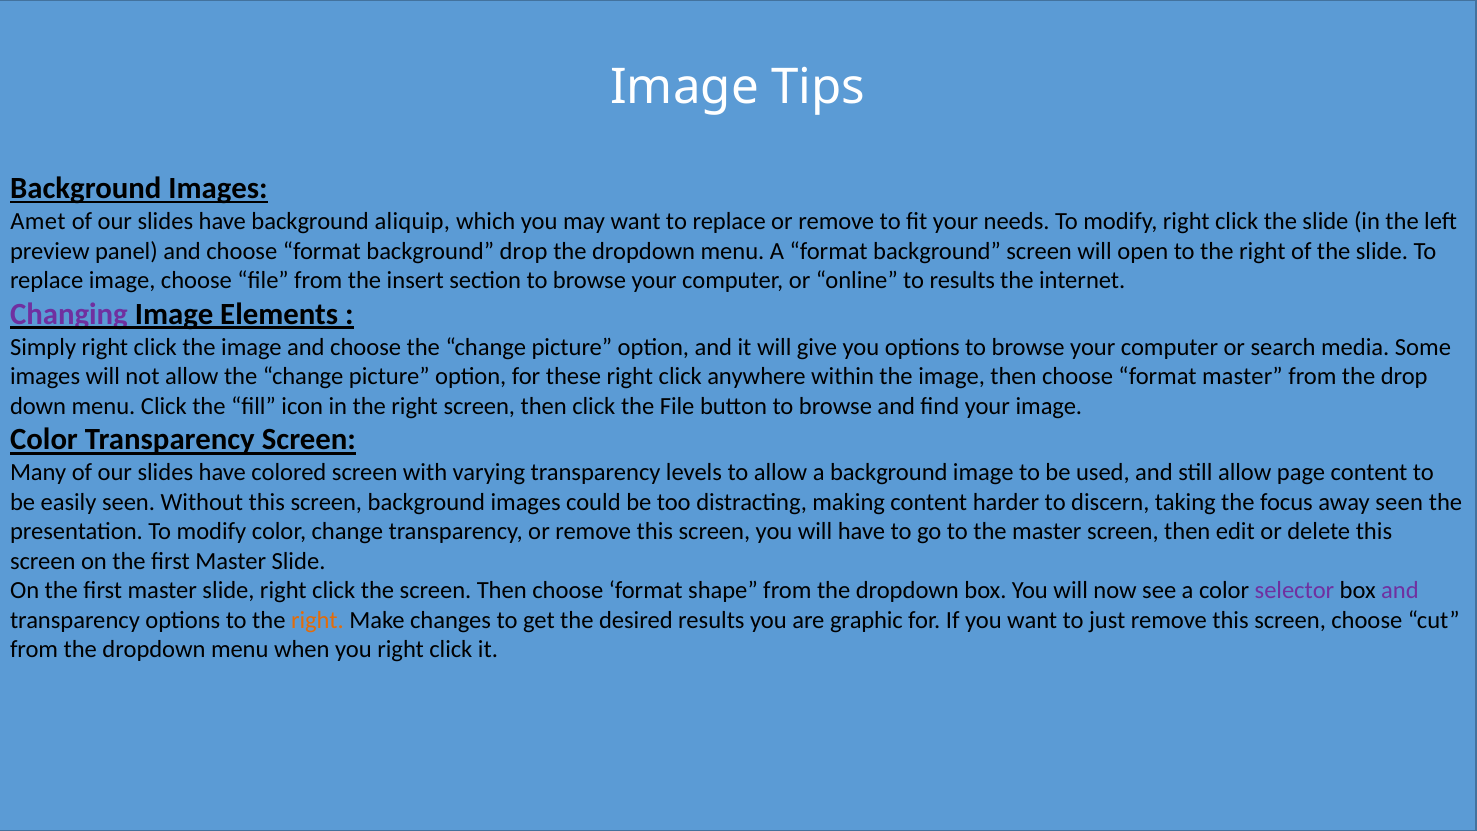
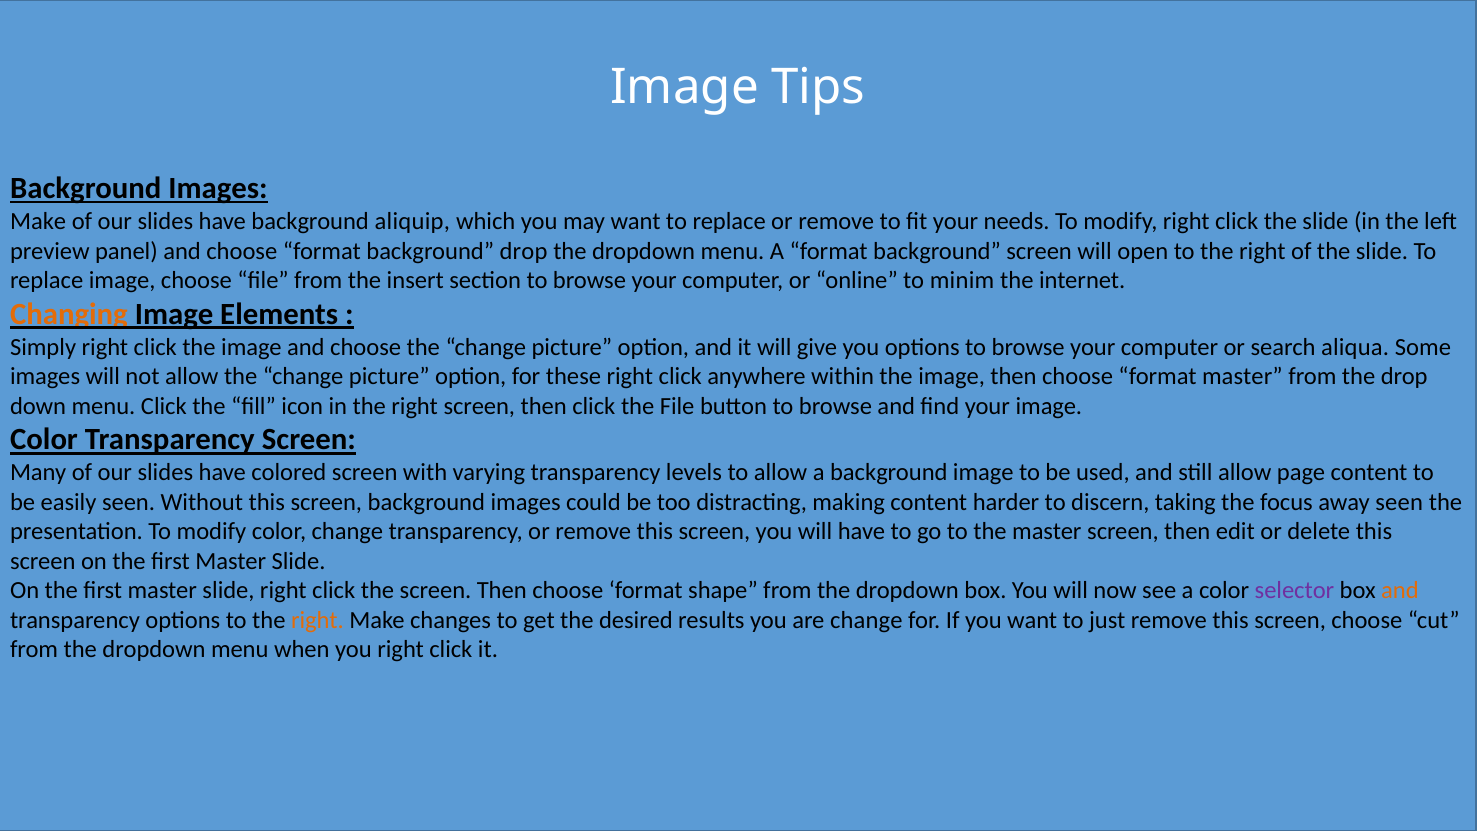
Amet: Amet -> Make (38, 221)
to results: results -> minim (962, 281)
Changing colour: purple -> orange (69, 314)
media: media -> aliqua (1355, 347)
and colour: purple -> orange (1400, 591)
are graphic: graphic -> change (866, 620)
